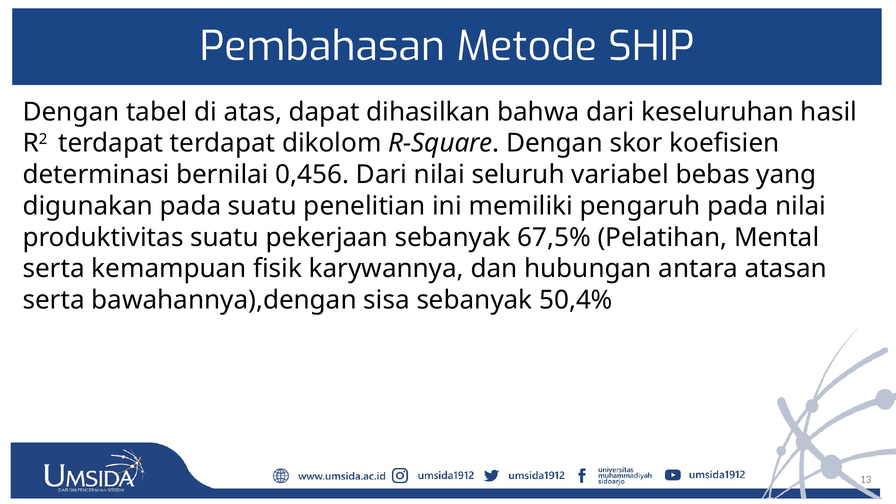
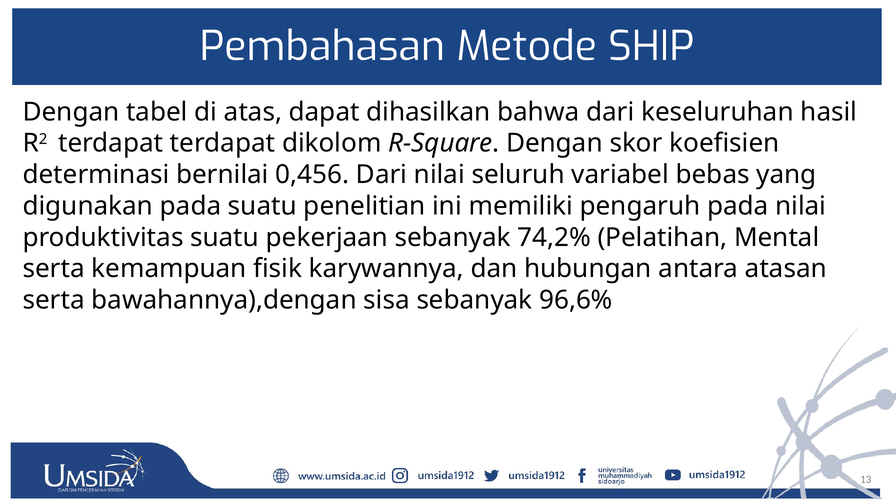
67,5%: 67,5% -> 74,2% (554, 237)
50,4%: 50,4% -> 96,6% (576, 300)
